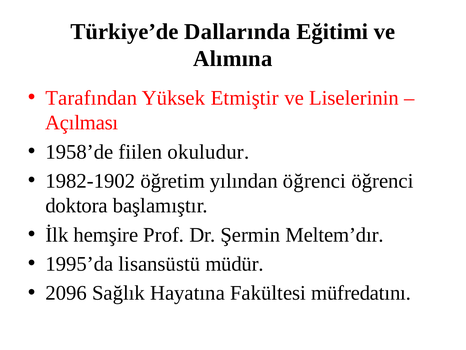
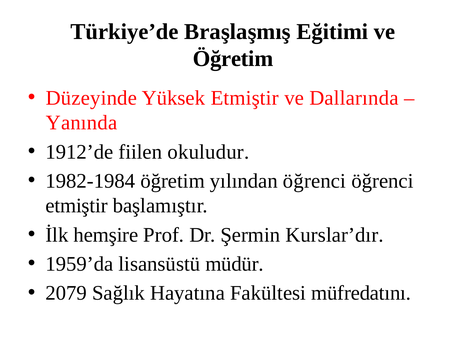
Dallarında: Dallarında -> Braşlaşmış (238, 31)
Alımına: Alımına -> Öğretim (233, 59)
Tarafından: Tarafından -> Düzeyinde (91, 98)
Liselerinin: Liselerinin -> Dallarında (354, 98)
Açılması: Açılması -> Yanında (82, 123)
1958’de: 1958’de -> 1912’de (79, 152)
1982-1902: 1982-1902 -> 1982-1984 (90, 181)
doktora: doktora -> etmiştir (77, 205)
Meltem’dır: Meltem’dır -> Kurslar’dır (335, 234)
1995’da: 1995’da -> 1959’da (79, 263)
2096: 2096 -> 2079 (66, 293)
